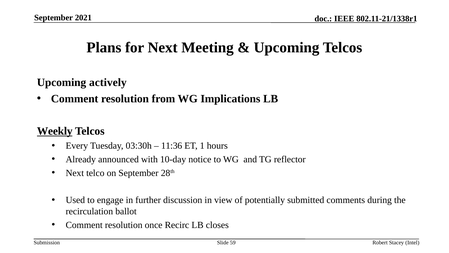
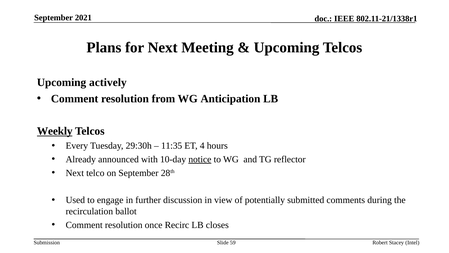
Implications: Implications -> Anticipation (230, 98)
03:30h: 03:30h -> 29:30h (139, 146)
11:36: 11:36 -> 11:35 (172, 146)
1: 1 -> 4 (202, 146)
notice underline: none -> present (200, 159)
